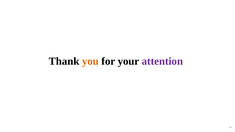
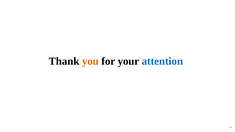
attention colour: purple -> blue (162, 61)
